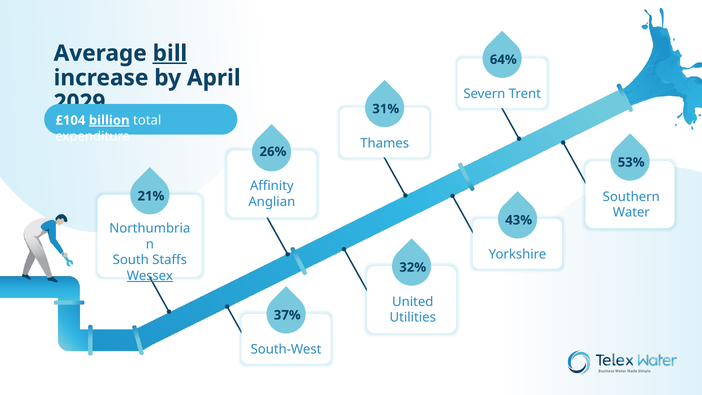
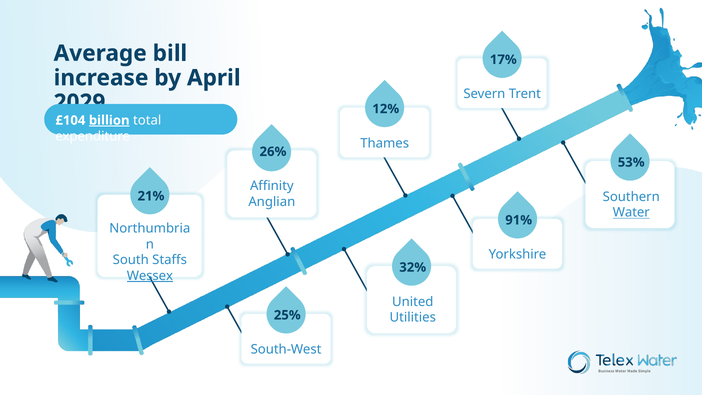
bill underline: present -> none (170, 53)
64%: 64% -> 17% (503, 60)
31%: 31% -> 12% (386, 109)
Water underline: none -> present (631, 213)
43%: 43% -> 91% (519, 220)
37%: 37% -> 25% (287, 315)
